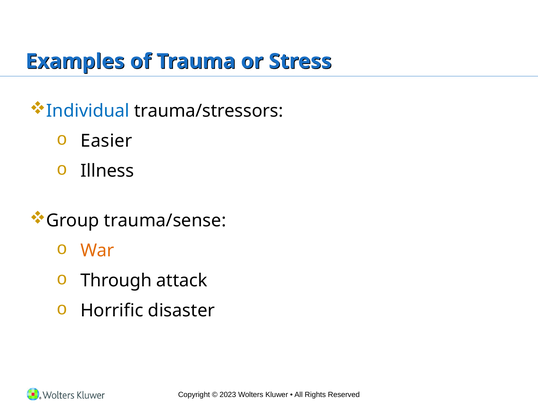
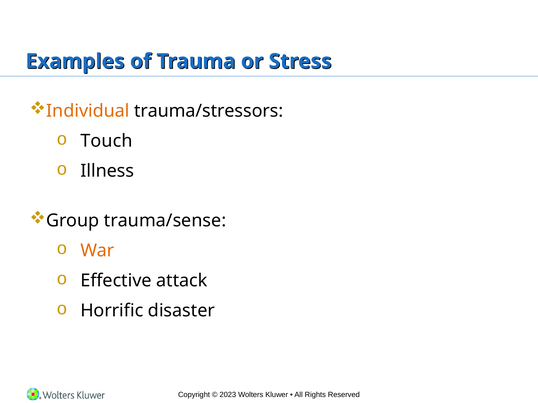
Individual colour: blue -> orange (88, 111)
Easier: Easier -> Touch (106, 141)
Through: Through -> Effective (116, 281)
